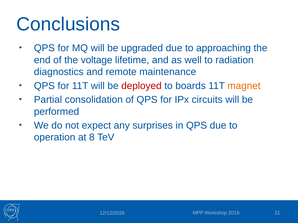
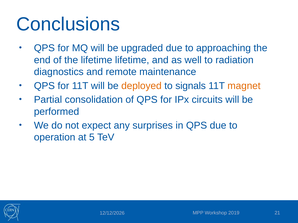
the voltage: voltage -> lifetime (97, 60)
deployed colour: red -> orange (141, 86)
boards: boards -> signals (191, 86)
8: 8 -> 5 (92, 138)
